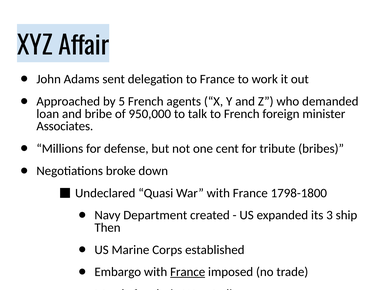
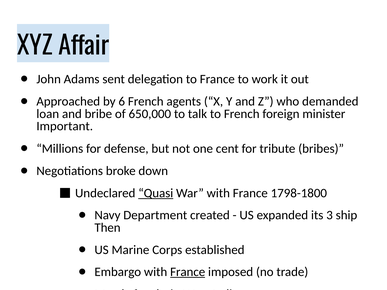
5: 5 -> 6 (122, 102)
950,000: 950,000 -> 650,000 (150, 114)
Associates: Associates -> Important (65, 126)
Quasi underline: none -> present (156, 193)
